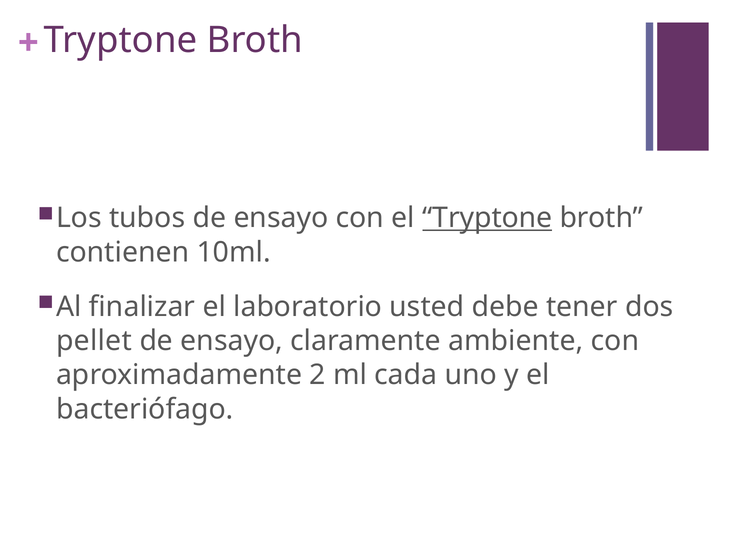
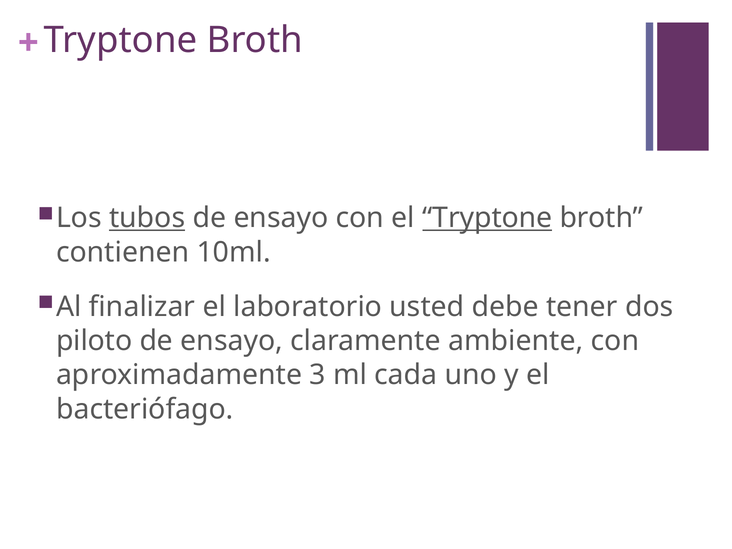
tubos underline: none -> present (147, 218)
pellet: pellet -> piloto (94, 341)
2: 2 -> 3 (318, 375)
